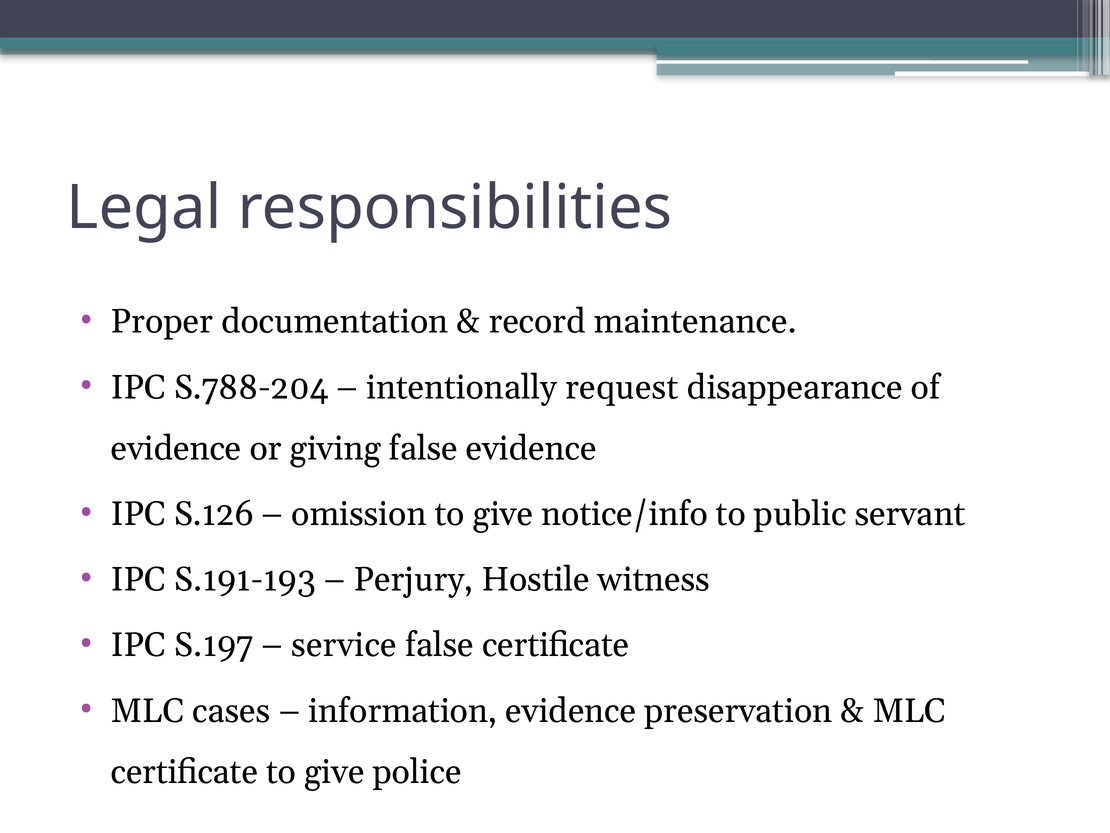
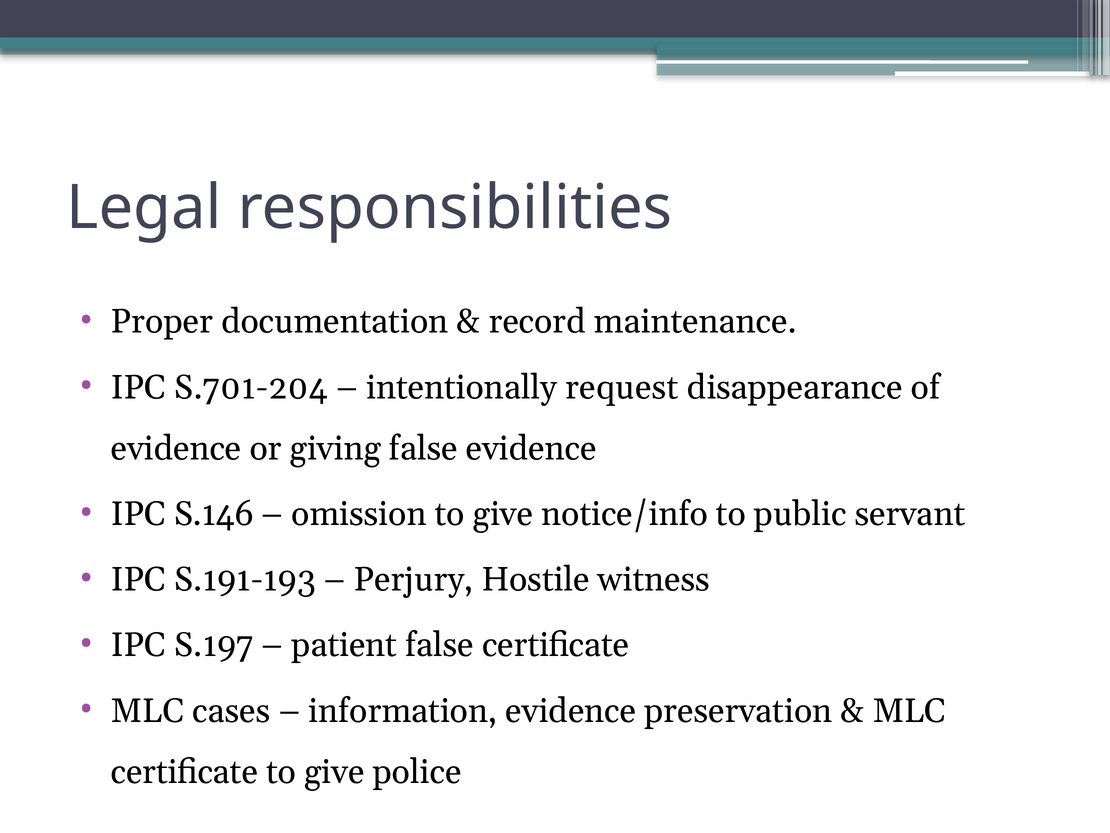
S.788-204: S.788-204 -> S.701-204 (251, 387)
S.126: S.126 -> S.146 (214, 514)
service: service -> patient (344, 645)
